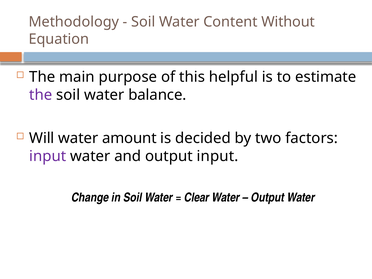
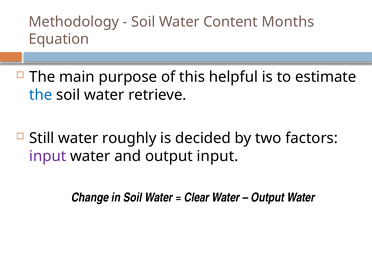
Without: Without -> Months (288, 22)
the colour: purple -> blue (41, 95)
balance: balance -> retrieve (157, 95)
Will: Will -> Still (42, 138)
amount: amount -> roughly (129, 138)
